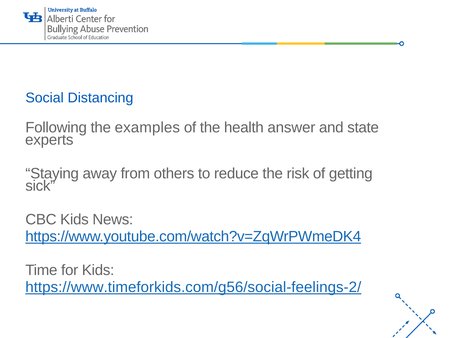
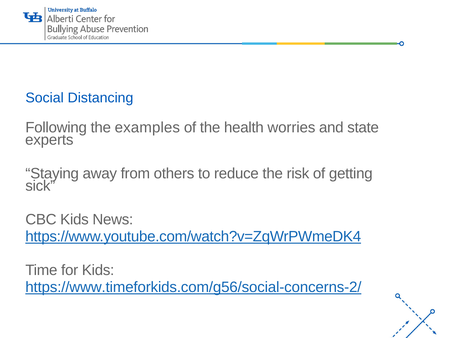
answer: answer -> worries (291, 127)
https://www.timeforkids.com/g56/social-feelings-2/: https://www.timeforkids.com/g56/social-feelings-2/ -> https://www.timeforkids.com/g56/social-concerns-2/ (193, 287)
